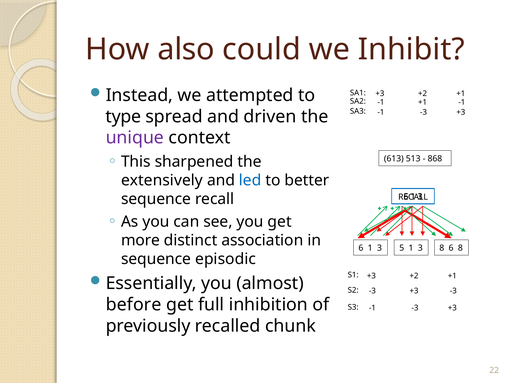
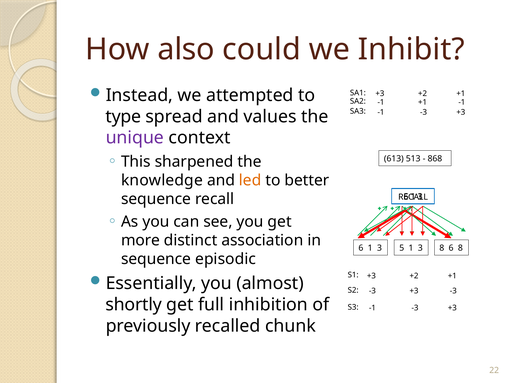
driven: driven -> values (270, 117)
extensively: extensively -> knowledge (162, 180)
led colour: blue -> orange (250, 180)
before: before -> shortly (134, 305)
